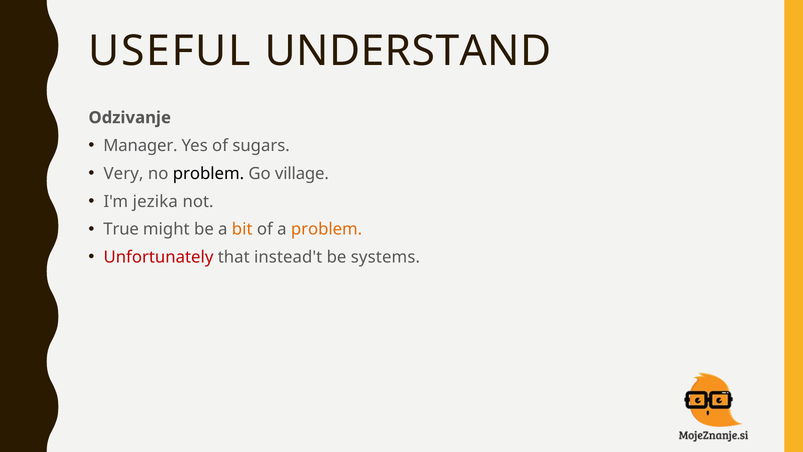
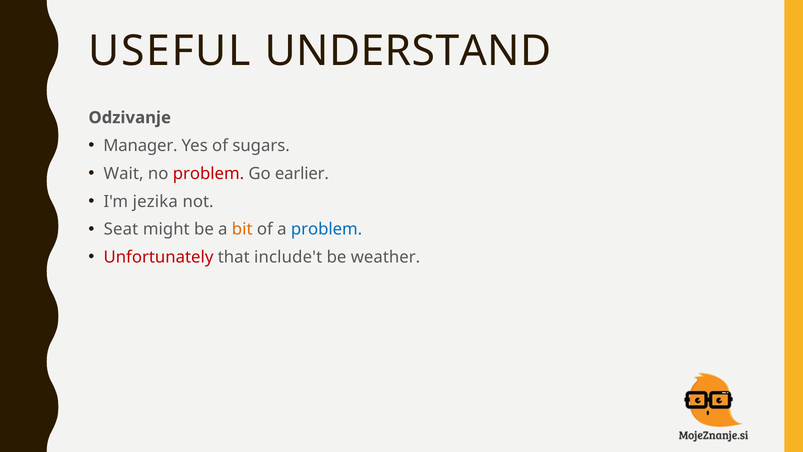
Very: Very -> Wait (124, 173)
problem colour: black -> red (208, 173)
village: village -> earlier (302, 173)
True: True -> Seat (121, 229)
problem colour: orange -> blue (327, 229)
instead't: instead't -> include't (288, 257)
systems: systems -> weather (386, 257)
